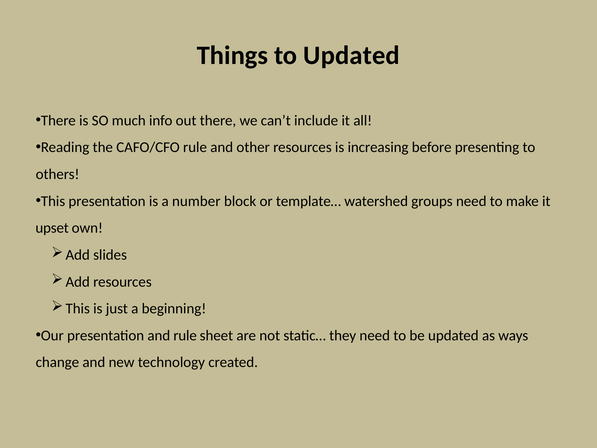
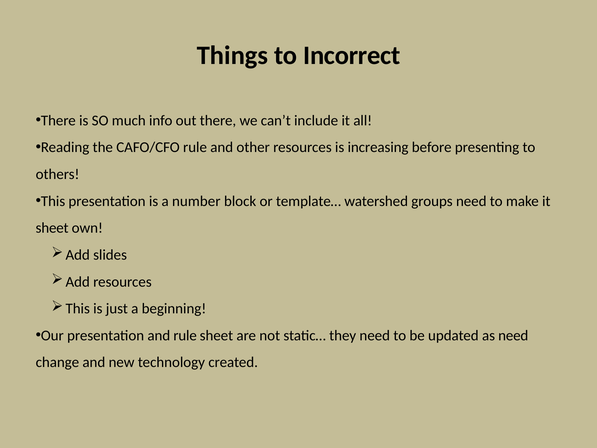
to Updated: Updated -> Incorrect (352, 56)
upset: upset -> sheet (52, 228)
as ways: ways -> need (513, 335)
